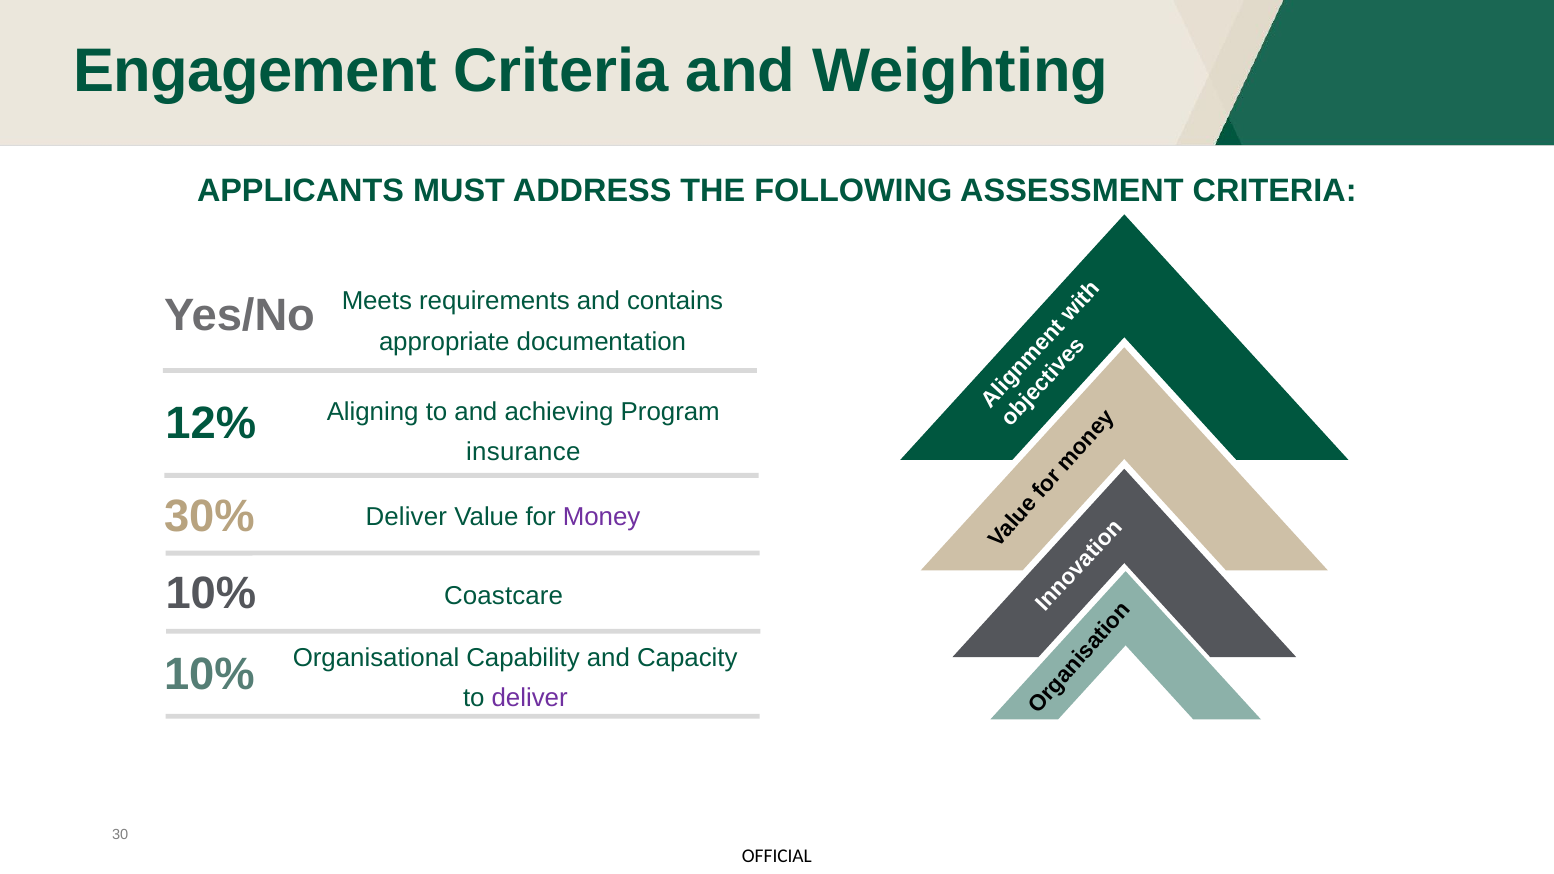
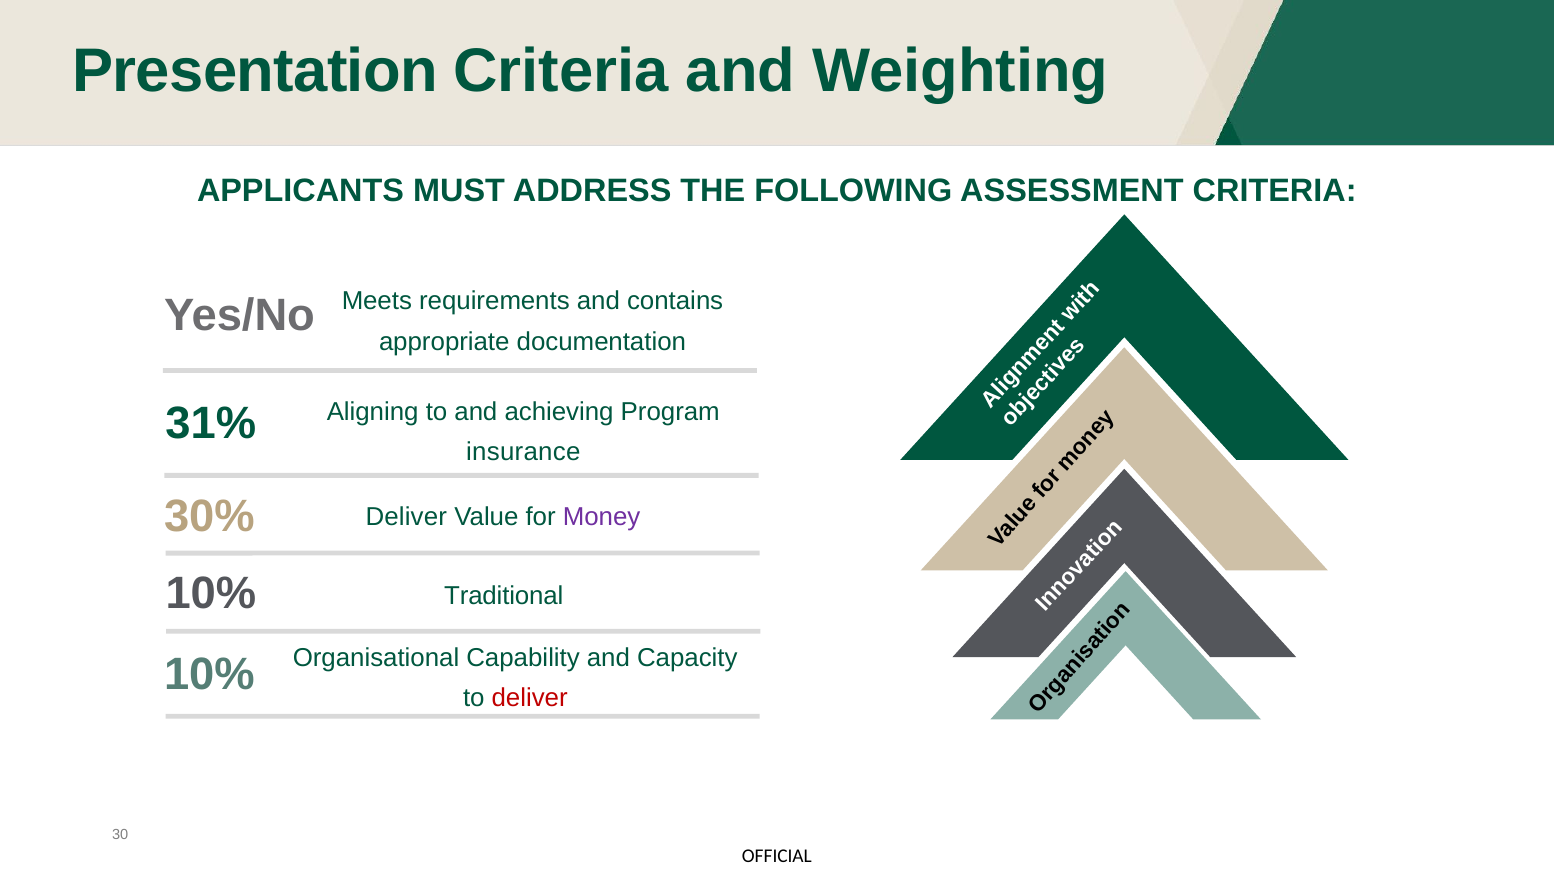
Engagement: Engagement -> Presentation (255, 71)
12%: 12% -> 31% (211, 424)
Coastcare: Coastcare -> Traditional (504, 596)
deliver colour: purple -> red (530, 698)
